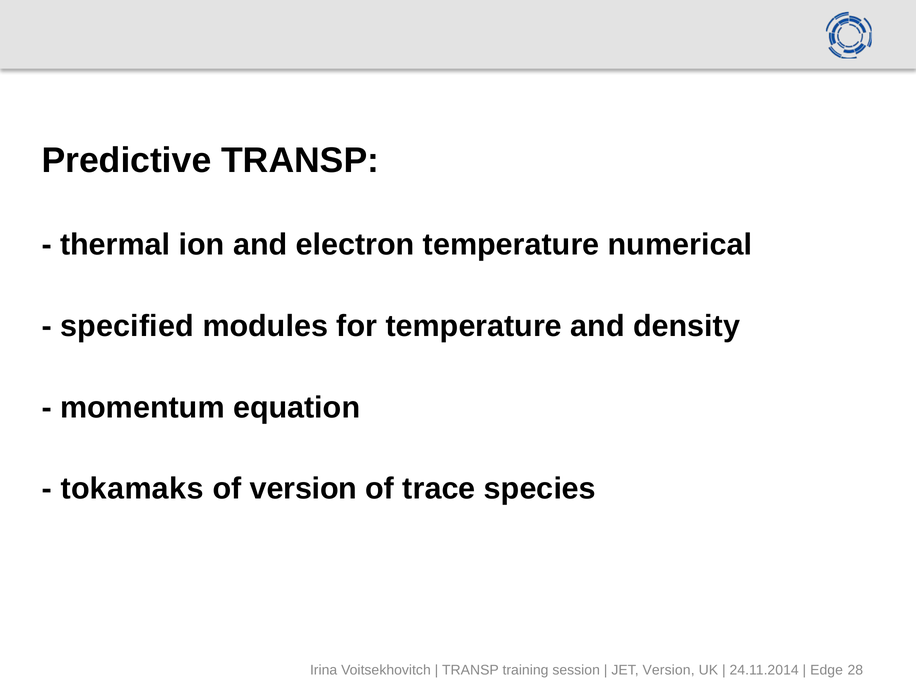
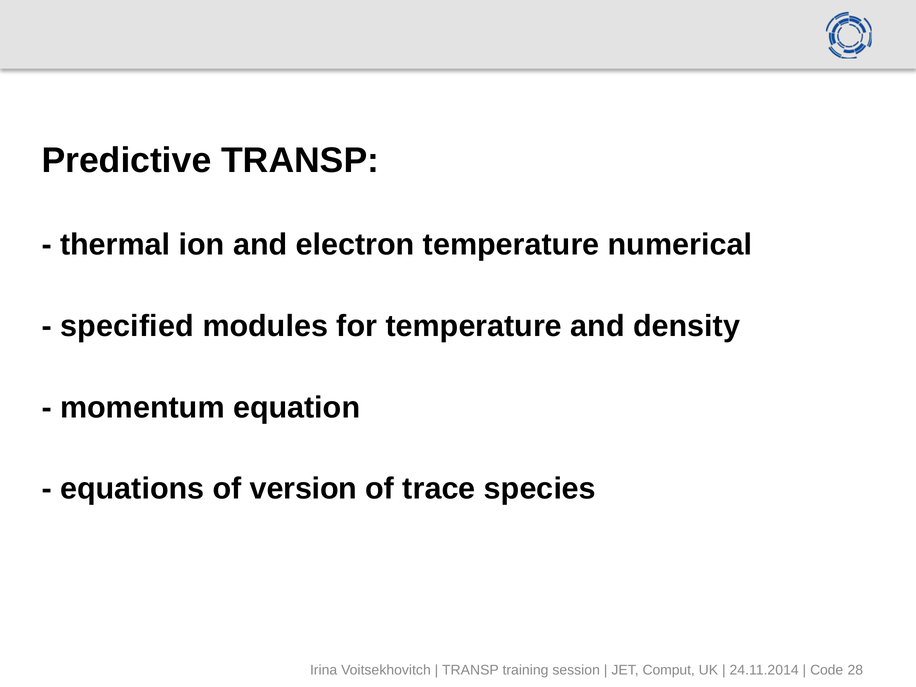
tokamaks: tokamaks -> equations (132, 489)
JET Version: Version -> Comput (669, 670)
Edge: Edge -> Code (827, 670)
